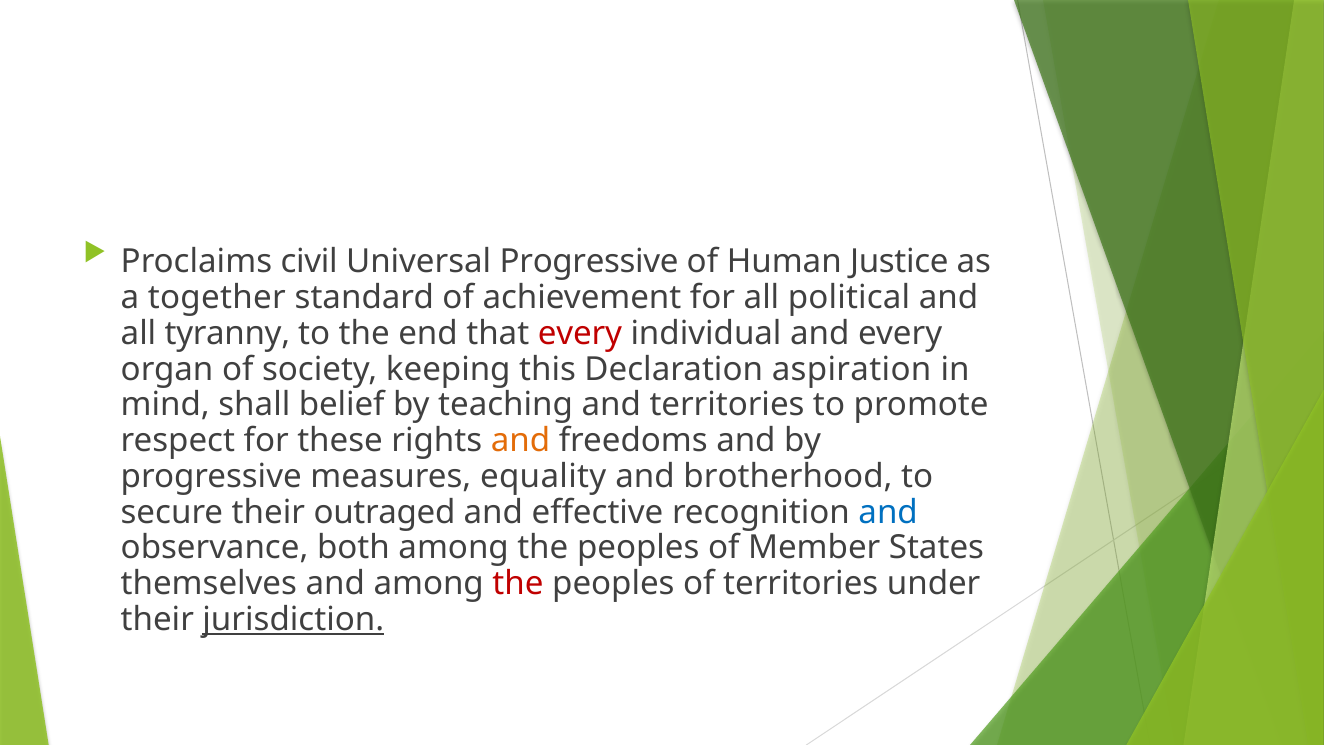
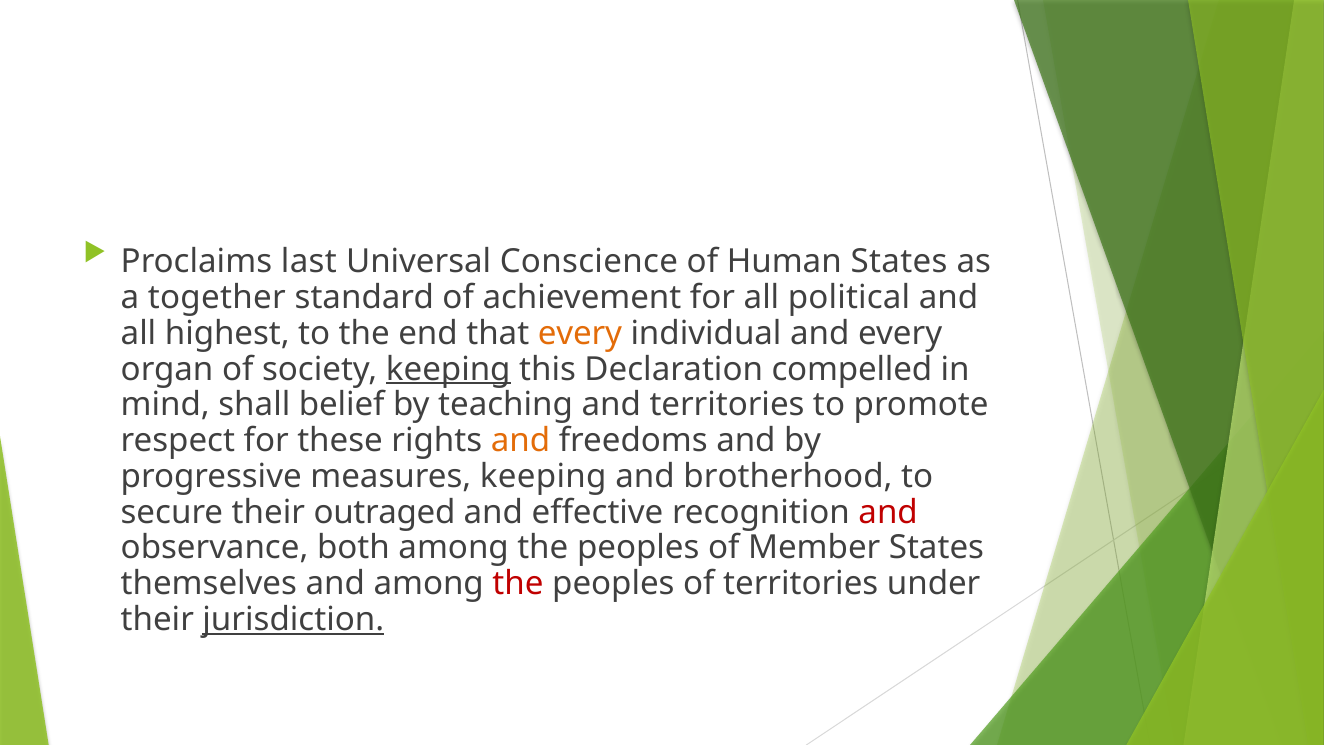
civil: civil -> last (309, 262)
Universal Progressive: Progressive -> Conscience (589, 262)
Human Justice: Justice -> States (899, 262)
tyranny: tyranny -> highest (227, 333)
every colour: red -> orange (580, 333)
keeping underline: none -> present (448, 369)
aspiration: aspiration -> compelled (852, 369)
measures equality: equality -> keeping (543, 476)
and colour: blue -> red (888, 512)
